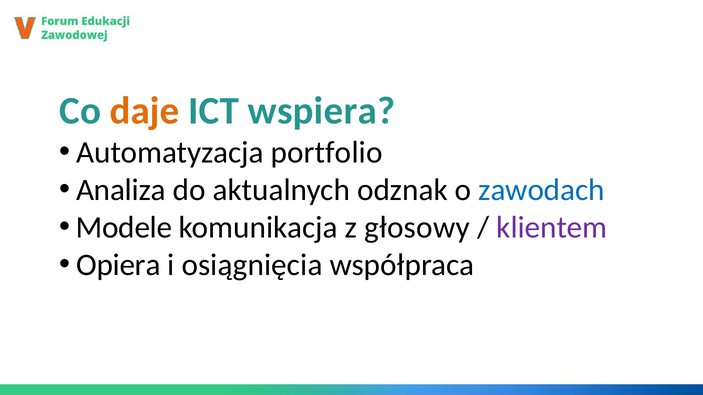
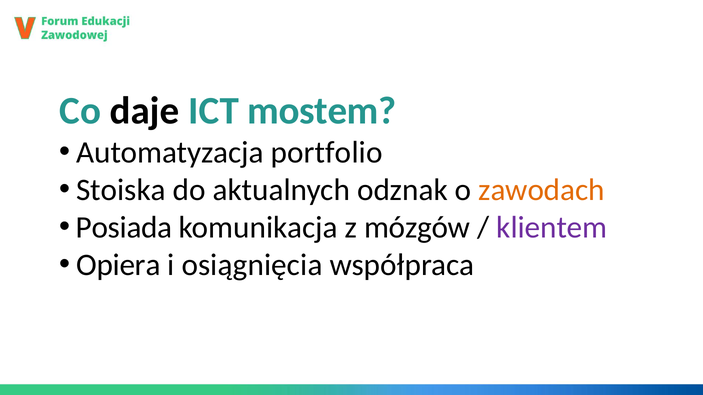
daje colour: orange -> black (145, 111)
wspiera: wspiera -> mostem (322, 111)
Analiza: Analiza -> Stoiska (121, 190)
zawodach colour: blue -> orange (541, 190)
Modele: Modele -> Posiada (124, 228)
głosowy: głosowy -> mózgów (417, 228)
